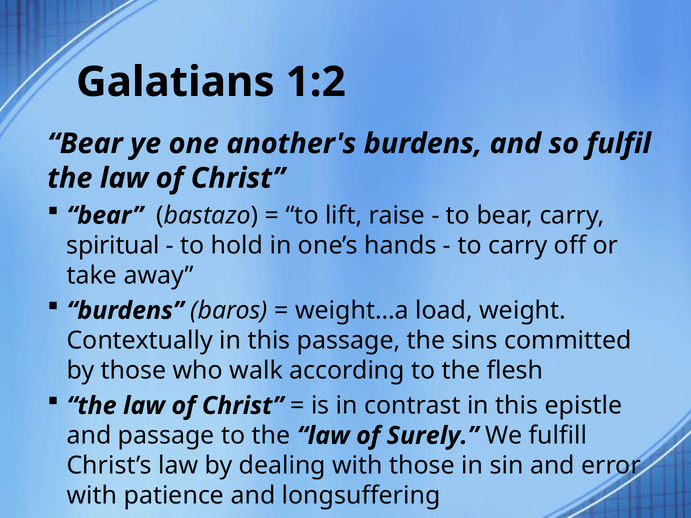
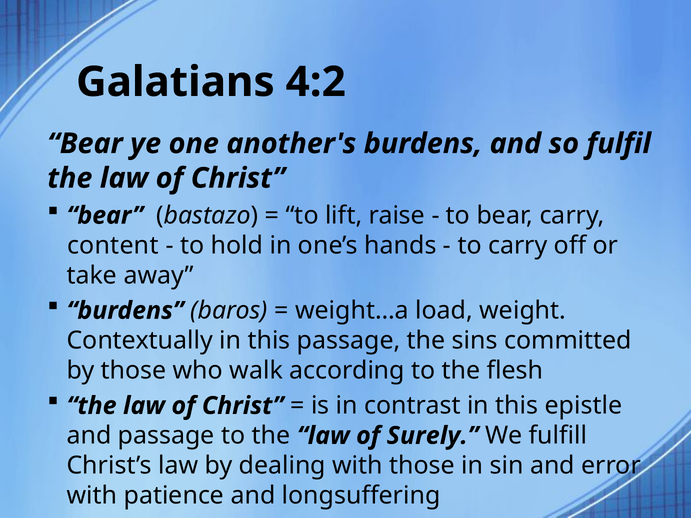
1:2: 1:2 -> 4:2 (316, 82)
spiritual: spiritual -> content (113, 246)
